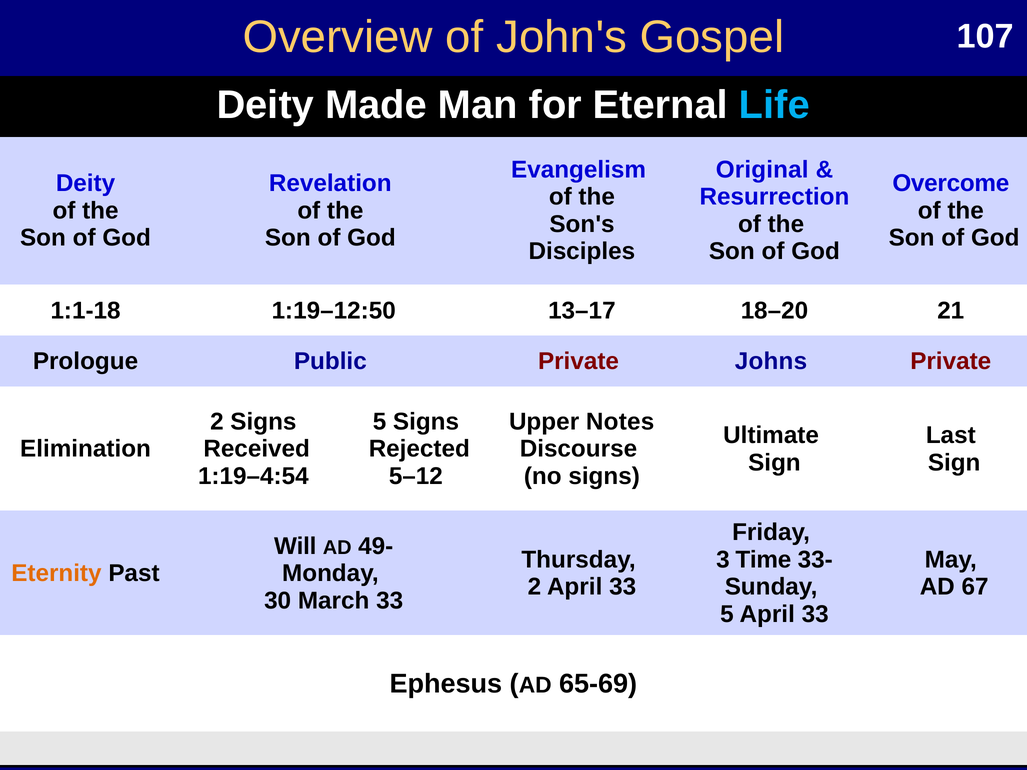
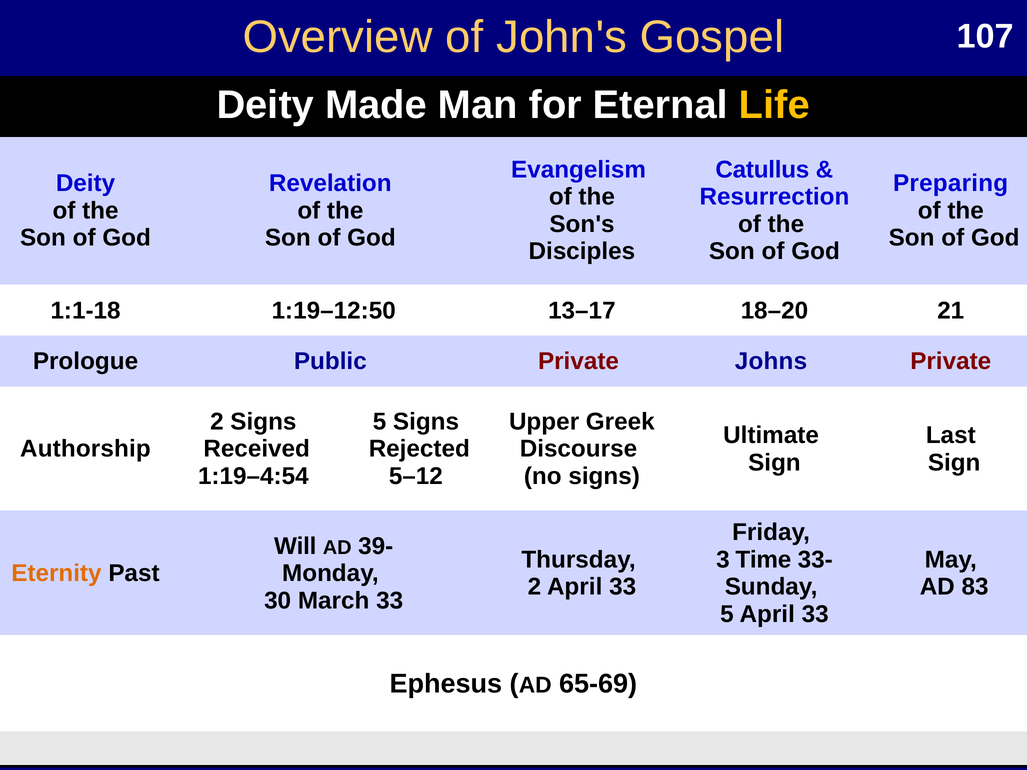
Life colour: light blue -> yellow (774, 105)
Original: Original -> Catullus (762, 170)
Overcome: Overcome -> Preparing (951, 183)
Notes: Notes -> Greek (620, 422)
Elimination: Elimination -> Authorship (85, 449)
49-: 49- -> 39- (376, 546)
67: 67 -> 83 (975, 587)
